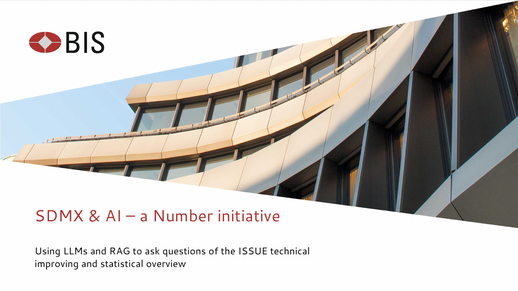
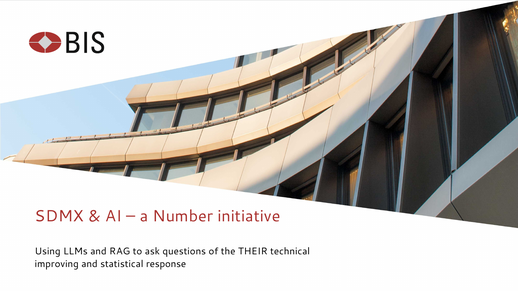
ISSUE: ISSUE -> THEIR (253, 252)
overview: overview -> response (166, 264)
